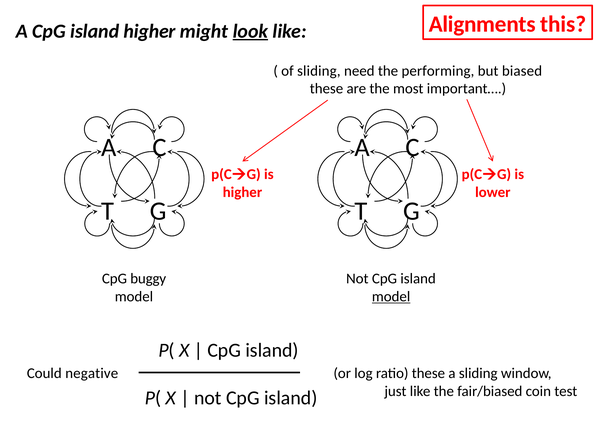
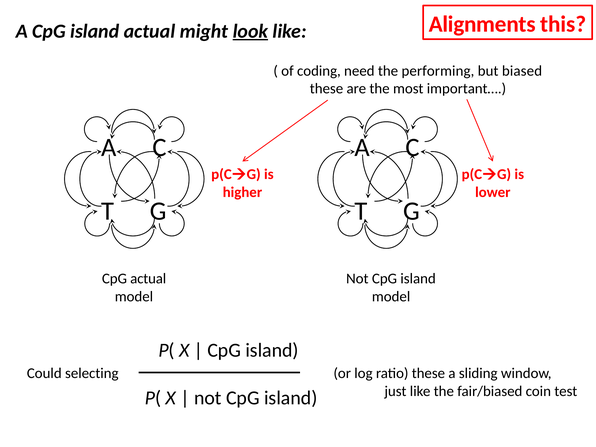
island higher: higher -> actual (149, 31)
of sliding: sliding -> coding (319, 71)
CpG buggy: buggy -> actual (148, 279)
model underline: present -> none (391, 297)
negative: negative -> selecting (92, 373)
